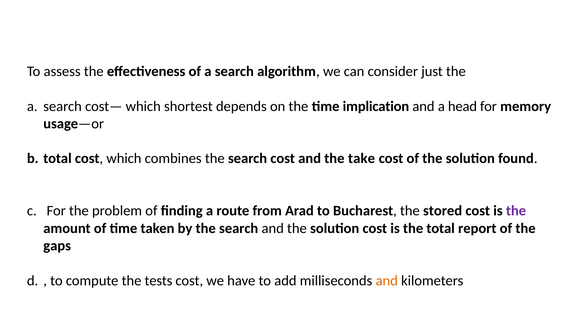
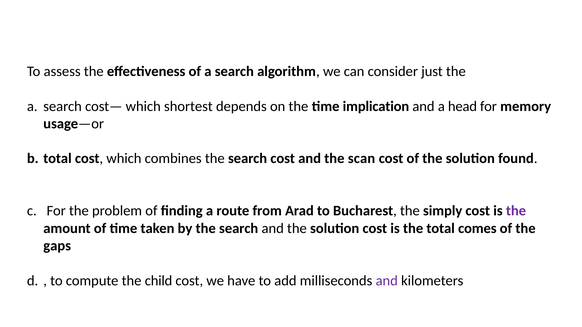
take: take -> scan (362, 159)
stored: stored -> simply (443, 211)
report: report -> comes (477, 229)
tests: tests -> child (159, 281)
and colour: orange -> purple (387, 281)
